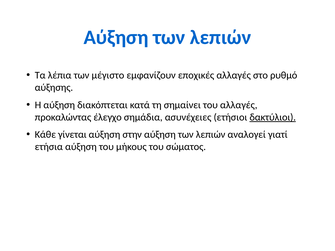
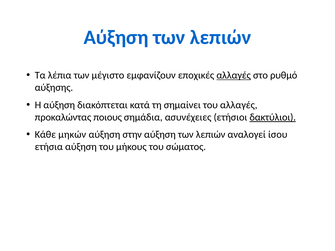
αλλαγές underline: none -> present (234, 75)
έλεγχο: έλεγχο -> ποιους (108, 117)
γίνεται: γίνεται -> μηκών (72, 135)
γιατί: γιατί -> ίσου (278, 135)
